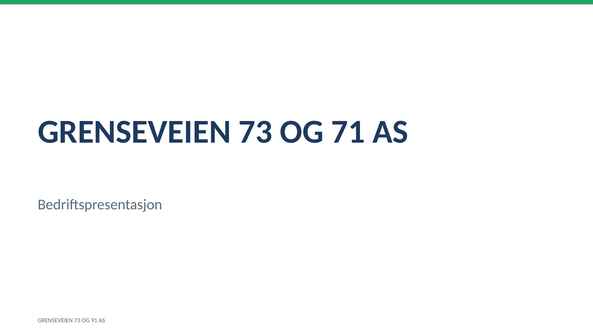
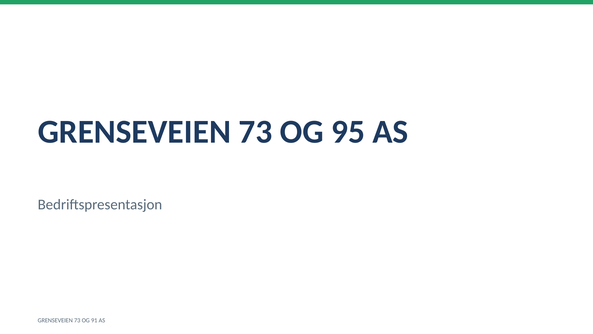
71: 71 -> 95 (348, 132)
